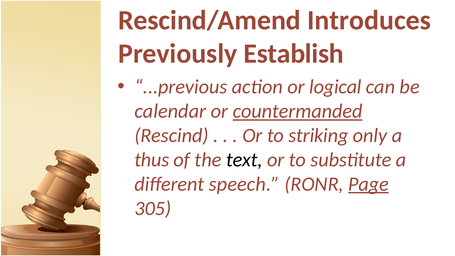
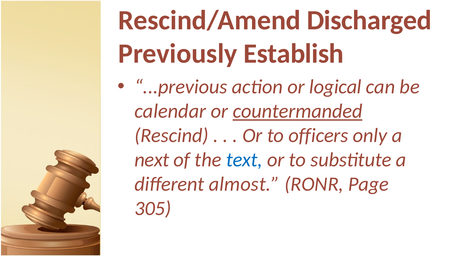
Introduces: Introduces -> Discharged (369, 20)
striking: striking -> officers (318, 135)
thus: thus -> next (152, 160)
text colour: black -> blue (244, 160)
speech: speech -> almost (244, 184)
Page underline: present -> none (369, 184)
